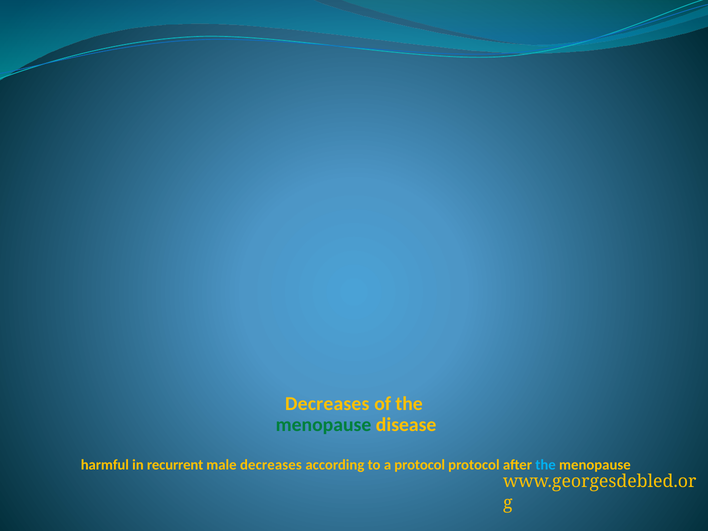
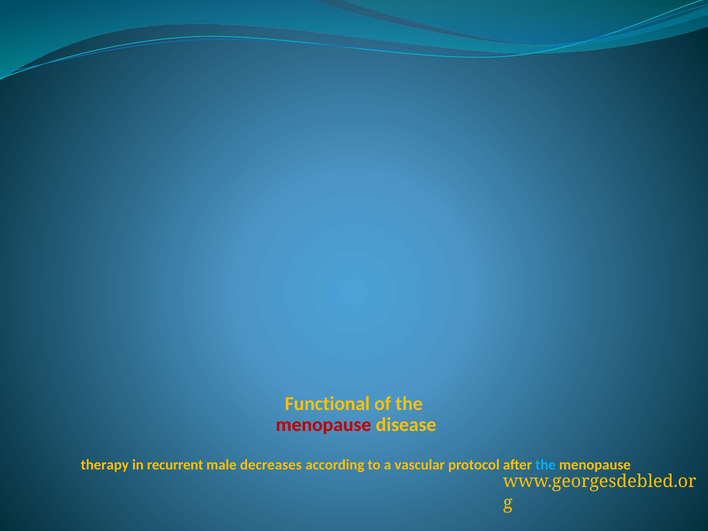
Decreases: Decreases -> Functional (327, 404)
menopause colour: green -> red (323, 425)
harmful: harmful -> therapy (105, 465)
a protocol: protocol -> vascular (420, 465)
